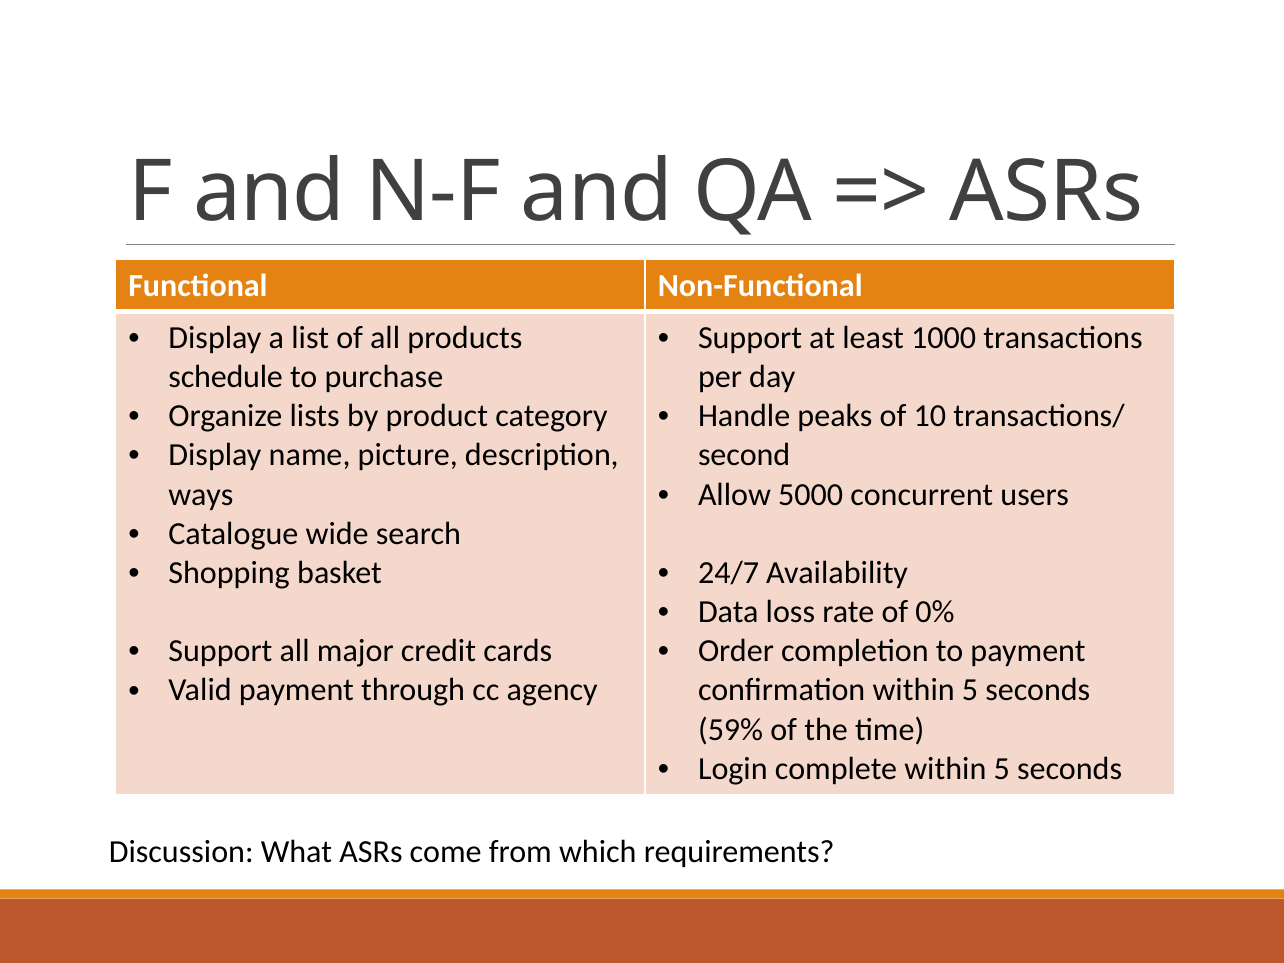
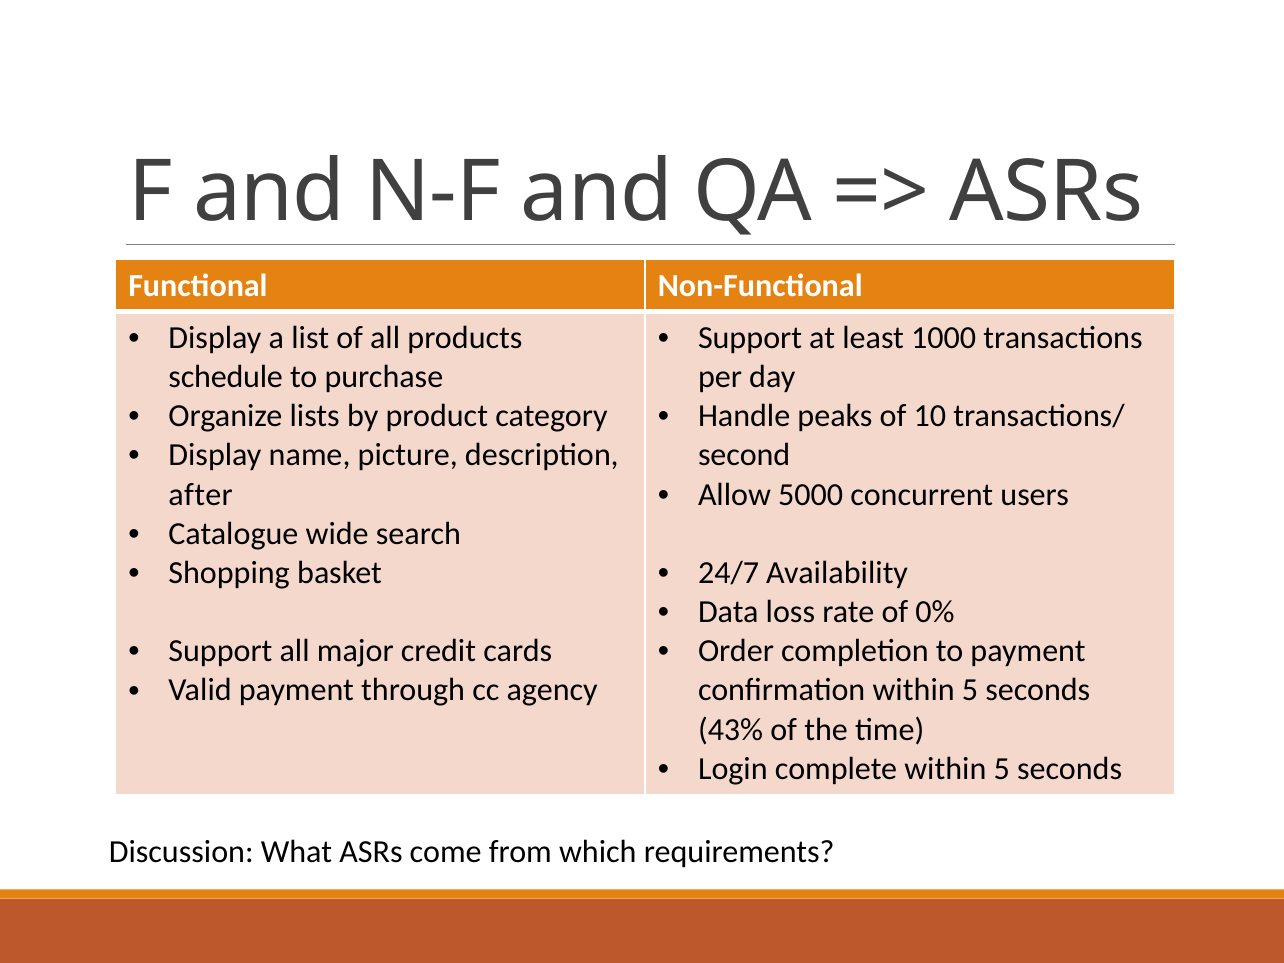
ways: ways -> after (201, 494)
59%: 59% -> 43% (731, 730)
